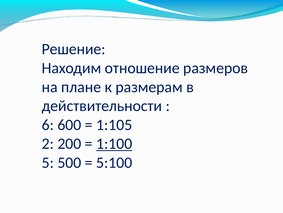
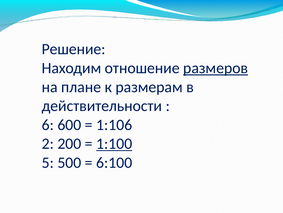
размеров underline: none -> present (216, 68)
1:105: 1:105 -> 1:106 (114, 124)
5:100: 5:100 -> 6:100 (114, 162)
